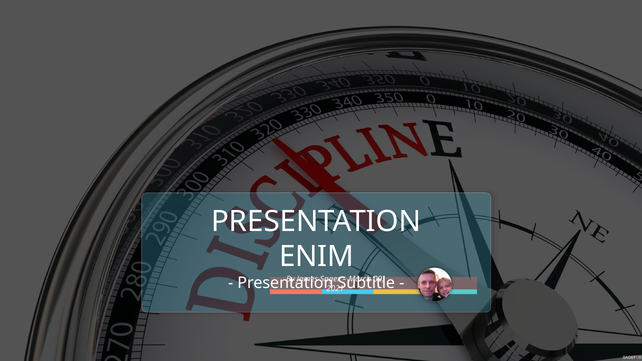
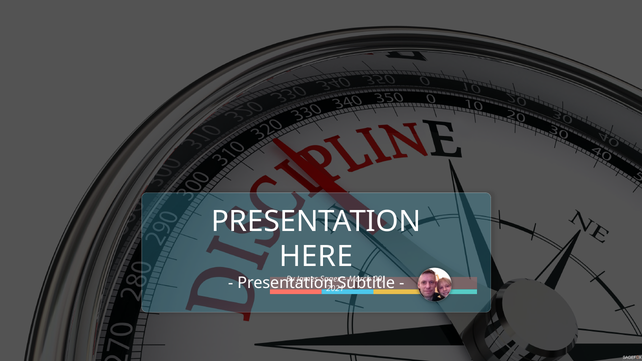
ENIM: ENIM -> HERE (316, 257)
